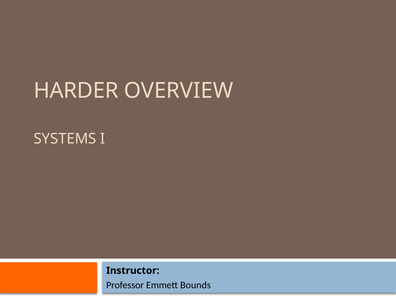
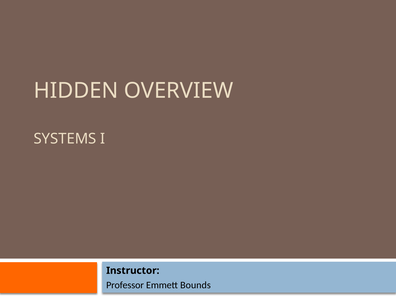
HARDER: HARDER -> HIDDEN (76, 91)
